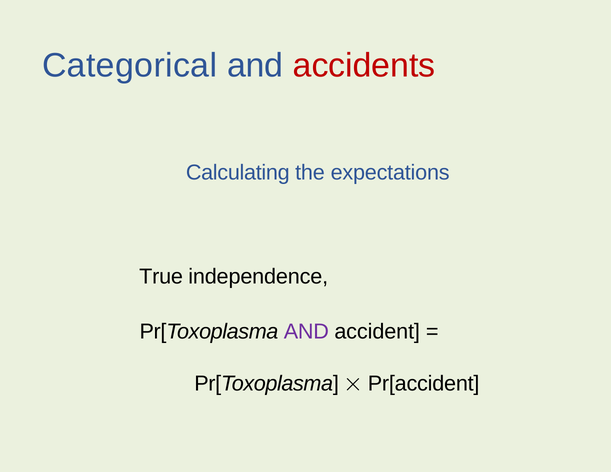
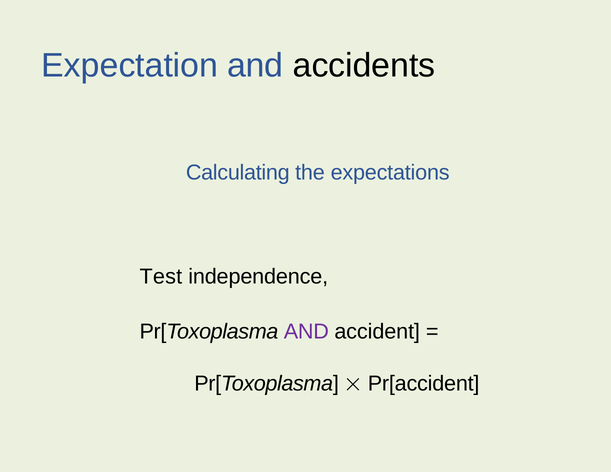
Categorical: Categorical -> Expectation (130, 65)
accidents colour: red -> black (364, 65)
True: True -> Test (161, 277)
